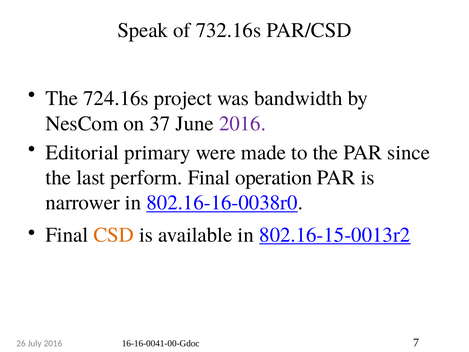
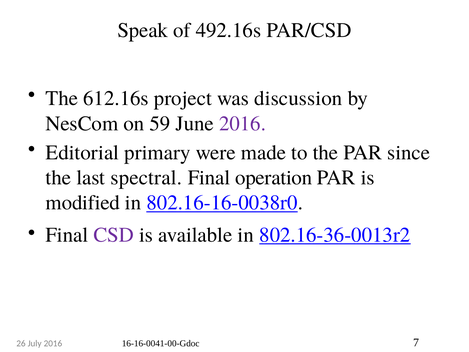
732.16s: 732.16s -> 492.16s (228, 30)
724.16s: 724.16s -> 612.16s (116, 98)
bandwidth: bandwidth -> discussion (298, 98)
37: 37 -> 59 (160, 123)
perform: perform -> spectral (146, 178)
narrower: narrower -> modified (83, 203)
CSD colour: orange -> purple (114, 235)
802.16-15-0013r2: 802.16-15-0013r2 -> 802.16-36-0013r2 (335, 235)
